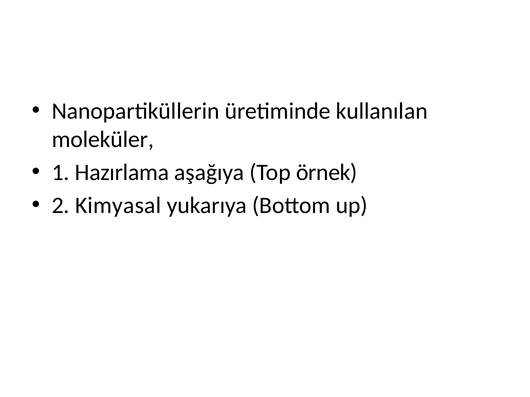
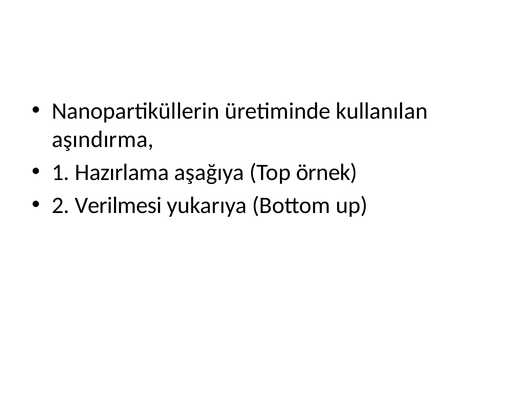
moleküler: moleküler -> aşındırma (103, 139)
Kimyasal: Kimyasal -> Verilmesi (118, 206)
